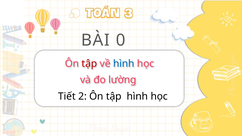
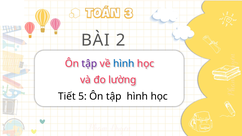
0: 0 -> 2 (121, 40)
tập colour: red -> purple (89, 64)
2: 2 -> 5 (82, 96)
